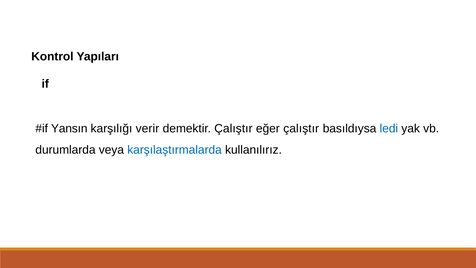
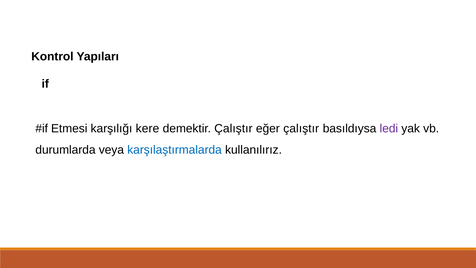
Yansın: Yansın -> Etmesi (69, 128)
verir: verir -> kere (147, 128)
ledi colour: blue -> purple (389, 128)
